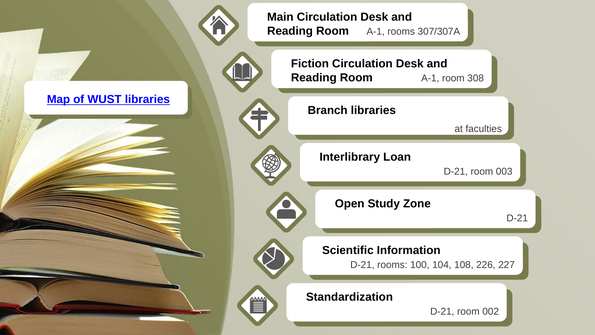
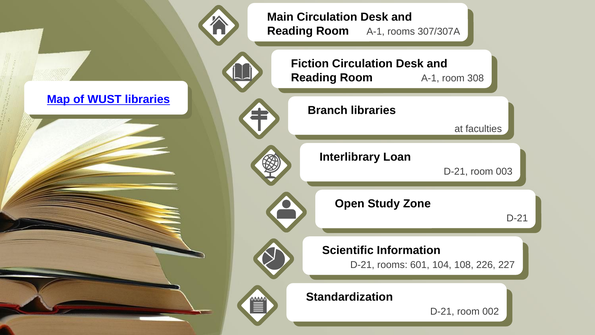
100: 100 -> 601 (420, 265)
